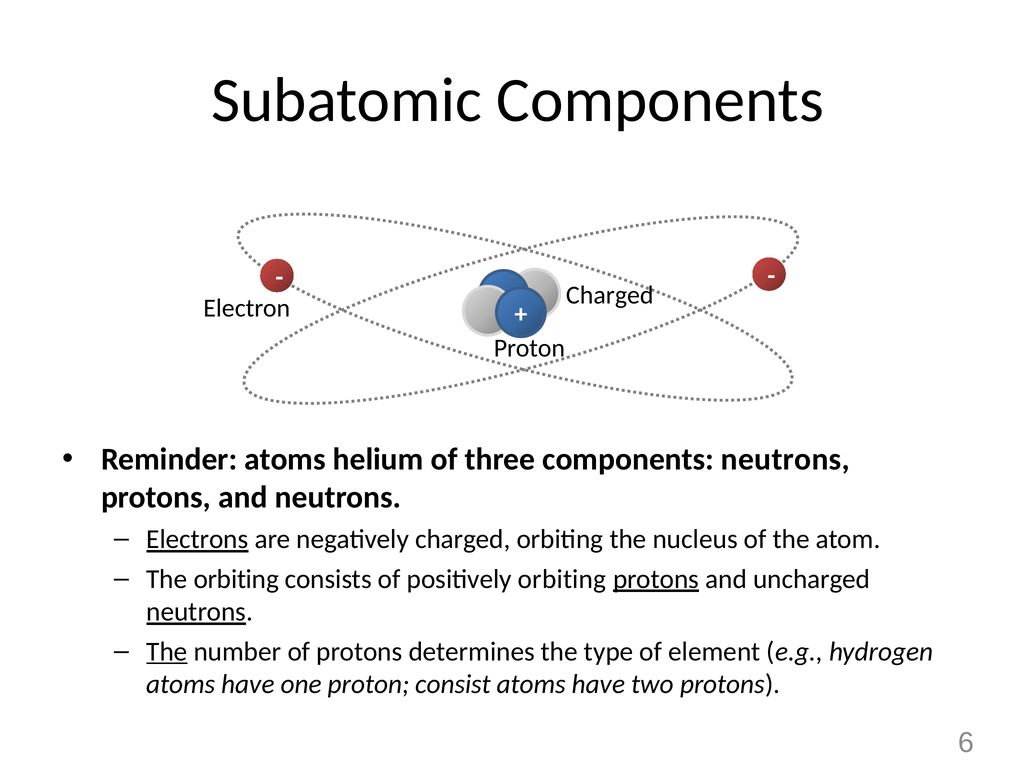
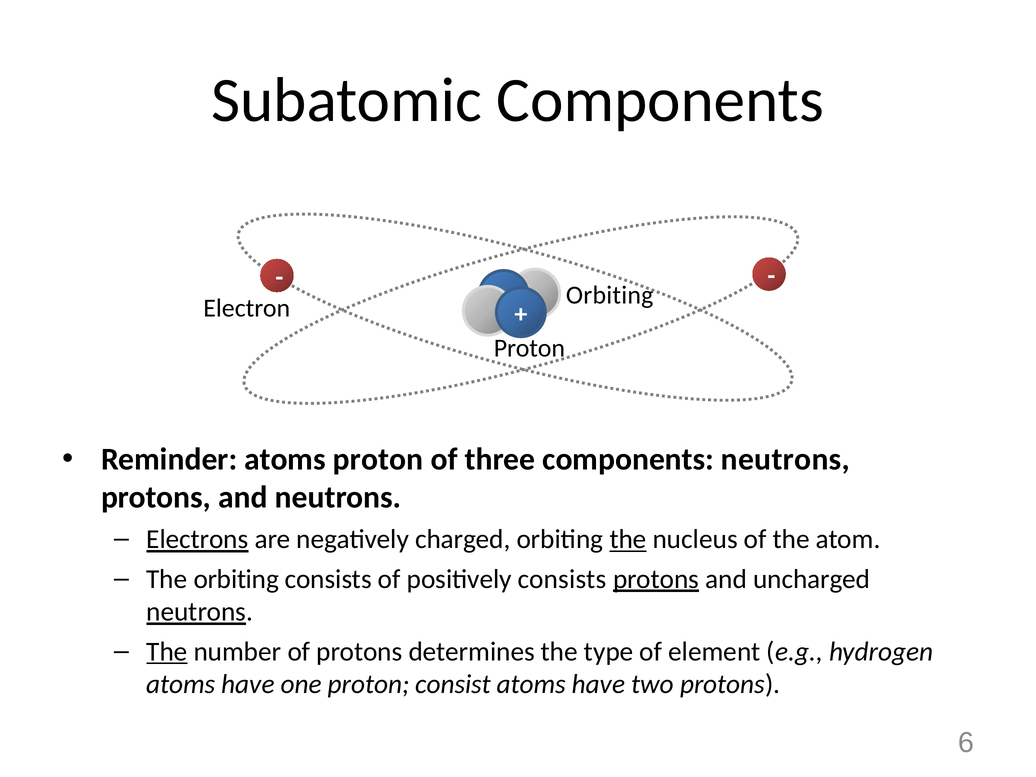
Electron Charged: Charged -> Orbiting (610, 295)
atoms helium: helium -> proton (378, 460)
the underline: none -> present (628, 539)
positively orbiting: orbiting -> consists (562, 579)
